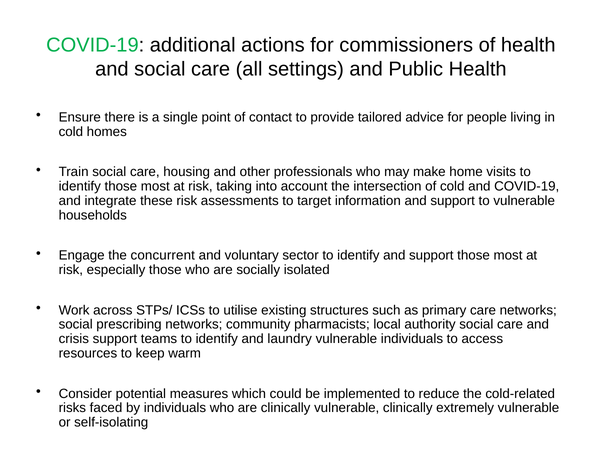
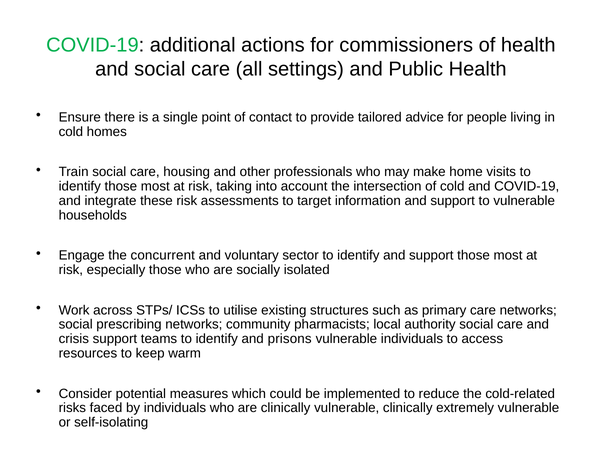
laundry: laundry -> prisons (290, 339)
